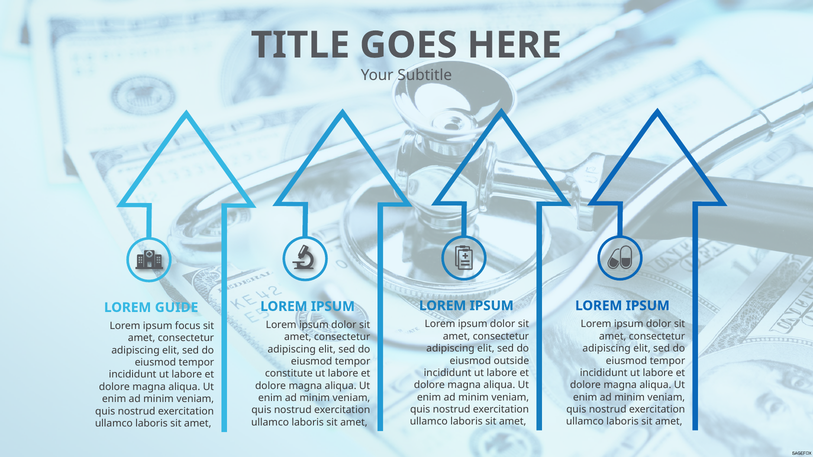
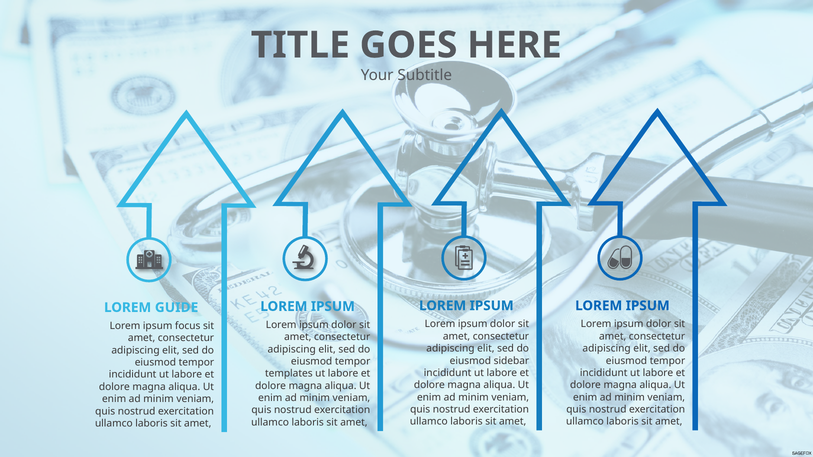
outside: outside -> sidebar (511, 361)
constitute: constitute -> templates (289, 374)
